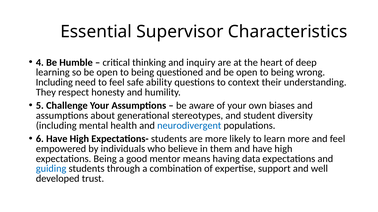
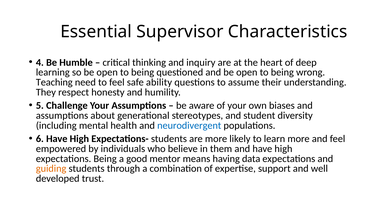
Including: Including -> Teaching (54, 82)
context: context -> assume (244, 82)
guiding colour: blue -> orange (51, 169)
